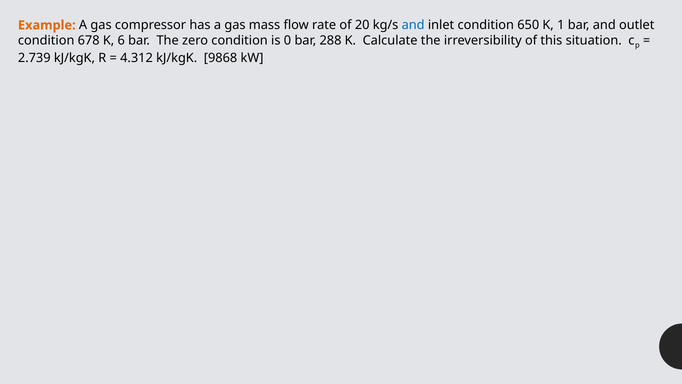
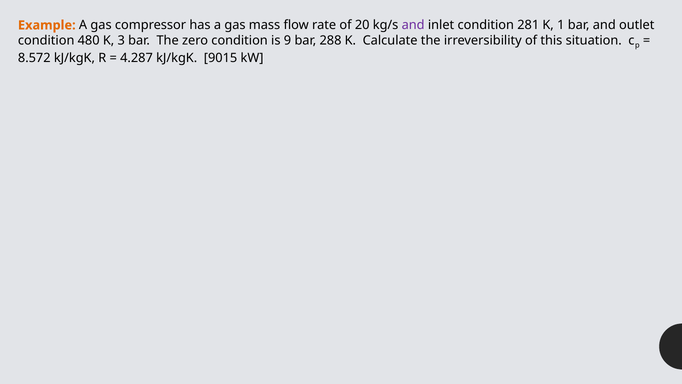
and colour: blue -> purple (413, 25)
650: 650 -> 281 (528, 25)
678: 678 -> 480 (89, 41)
6: 6 -> 3 (121, 41)
0: 0 -> 9 (288, 41)
2.739: 2.739 -> 8.572 (34, 58)
4.312: 4.312 -> 4.287 (136, 58)
9868: 9868 -> 9015 (221, 58)
